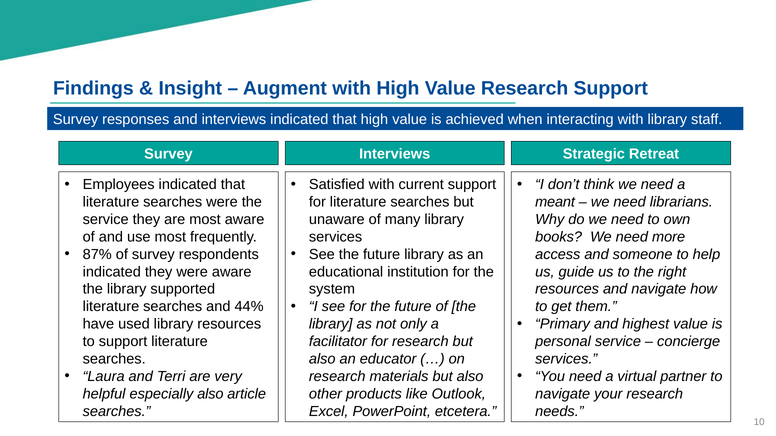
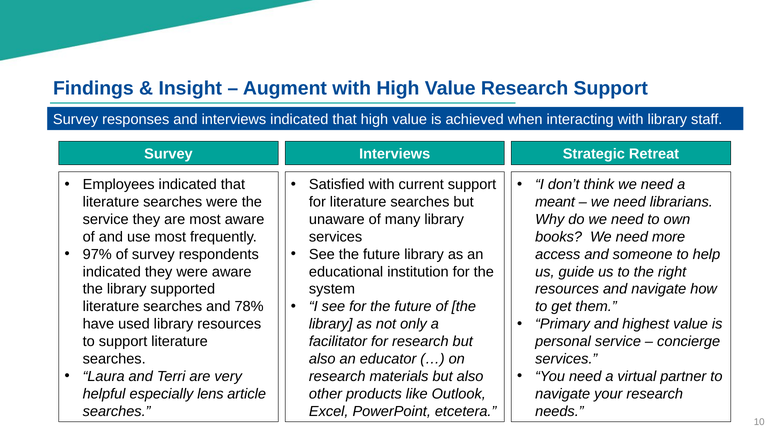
87%: 87% -> 97% (97, 255)
44%: 44% -> 78% (249, 307)
especially also: also -> lens (210, 394)
